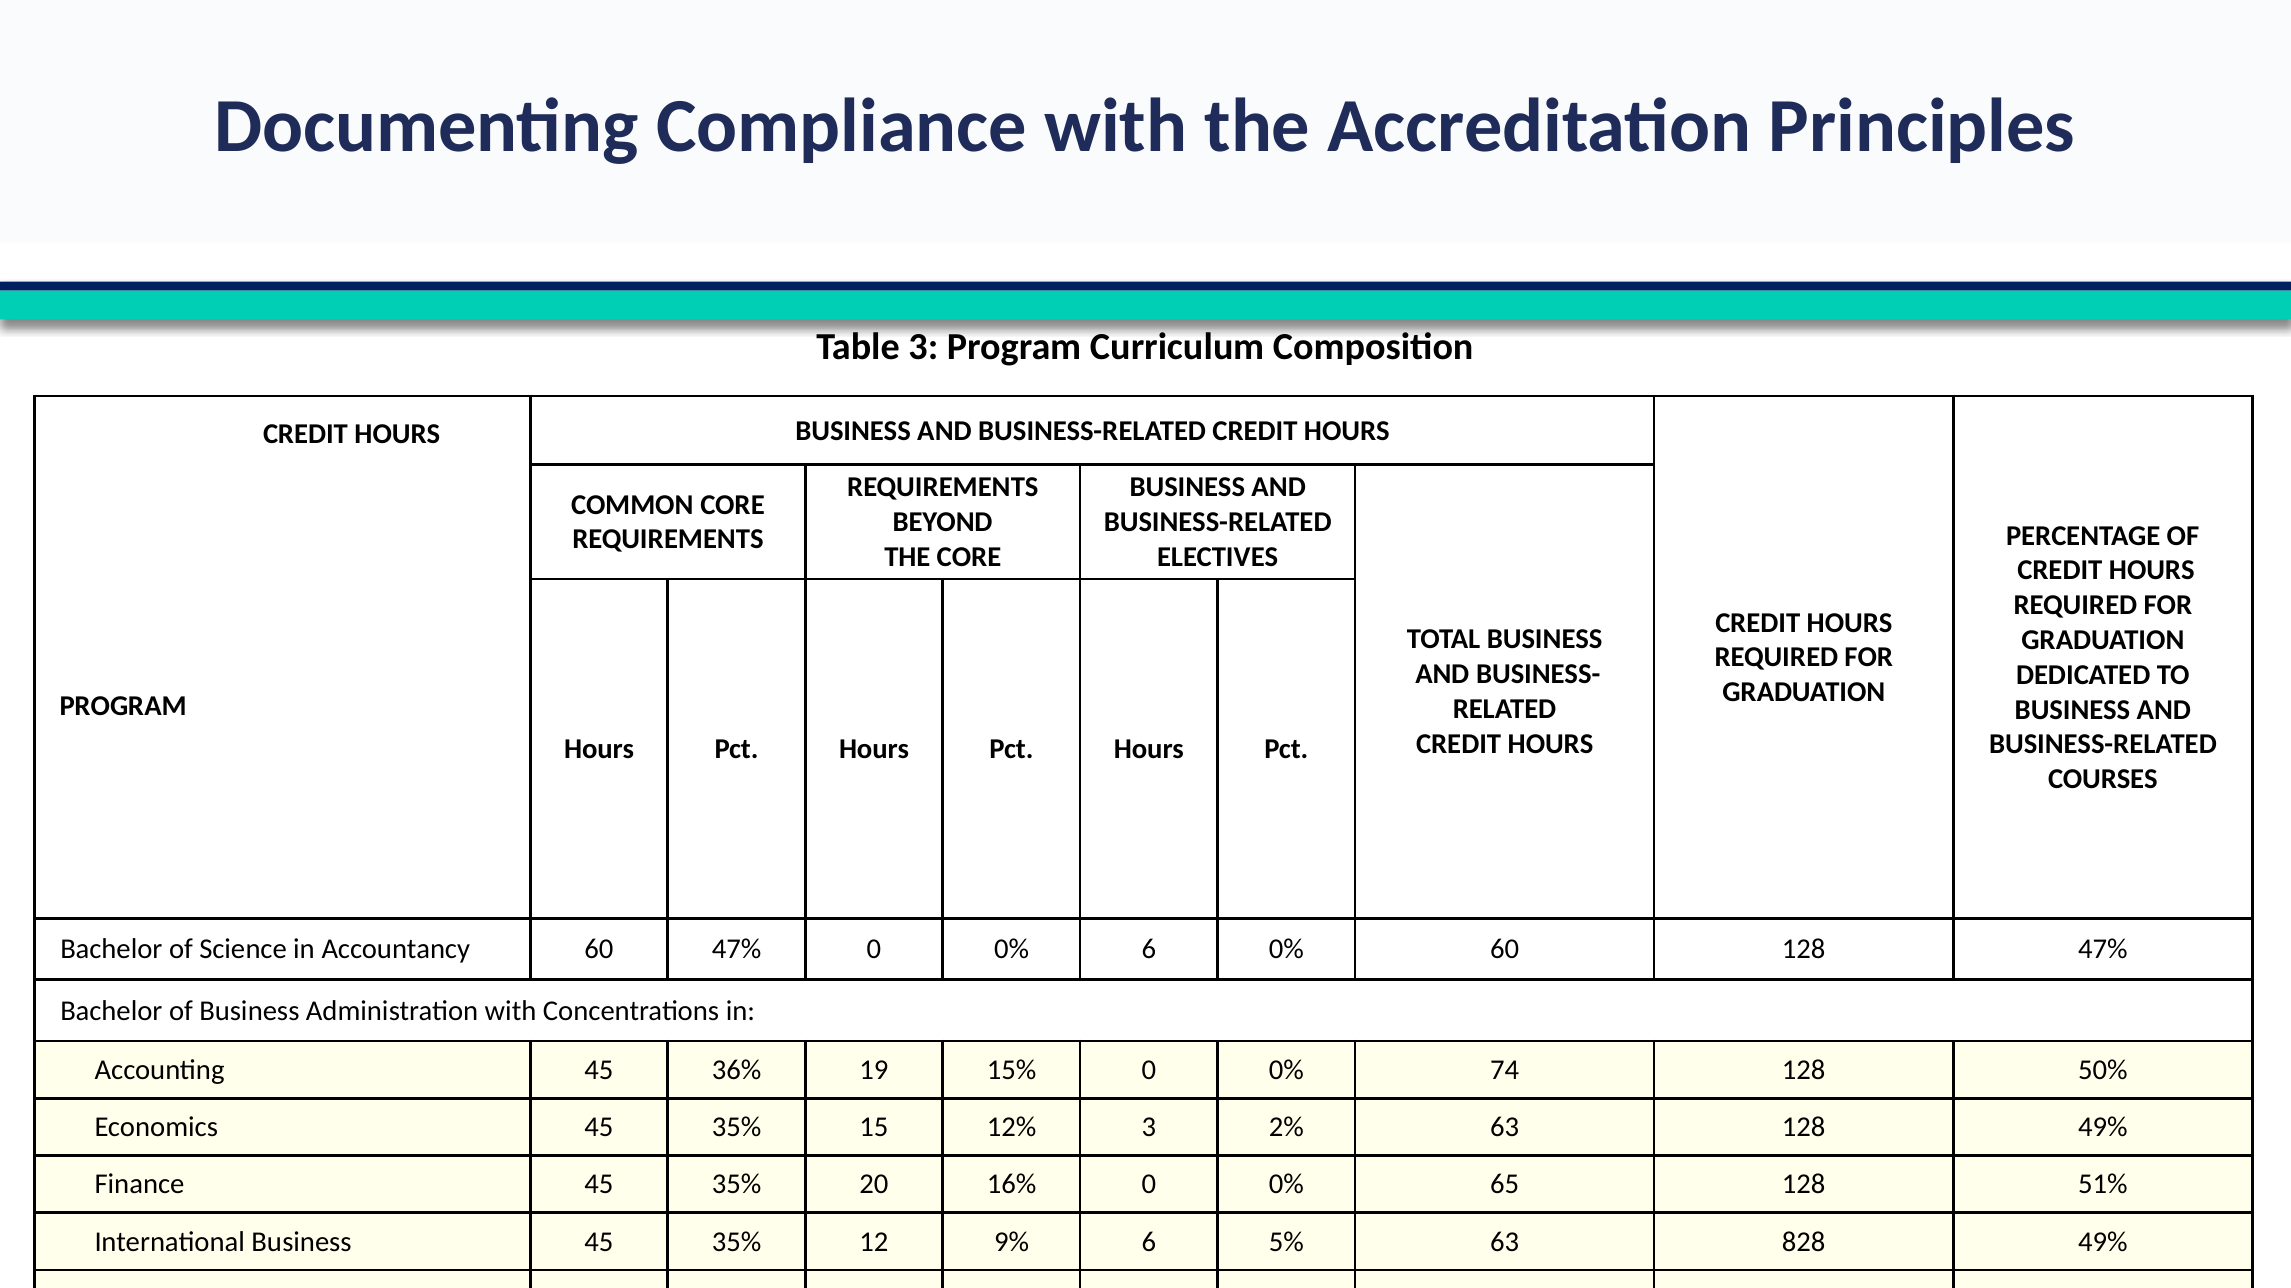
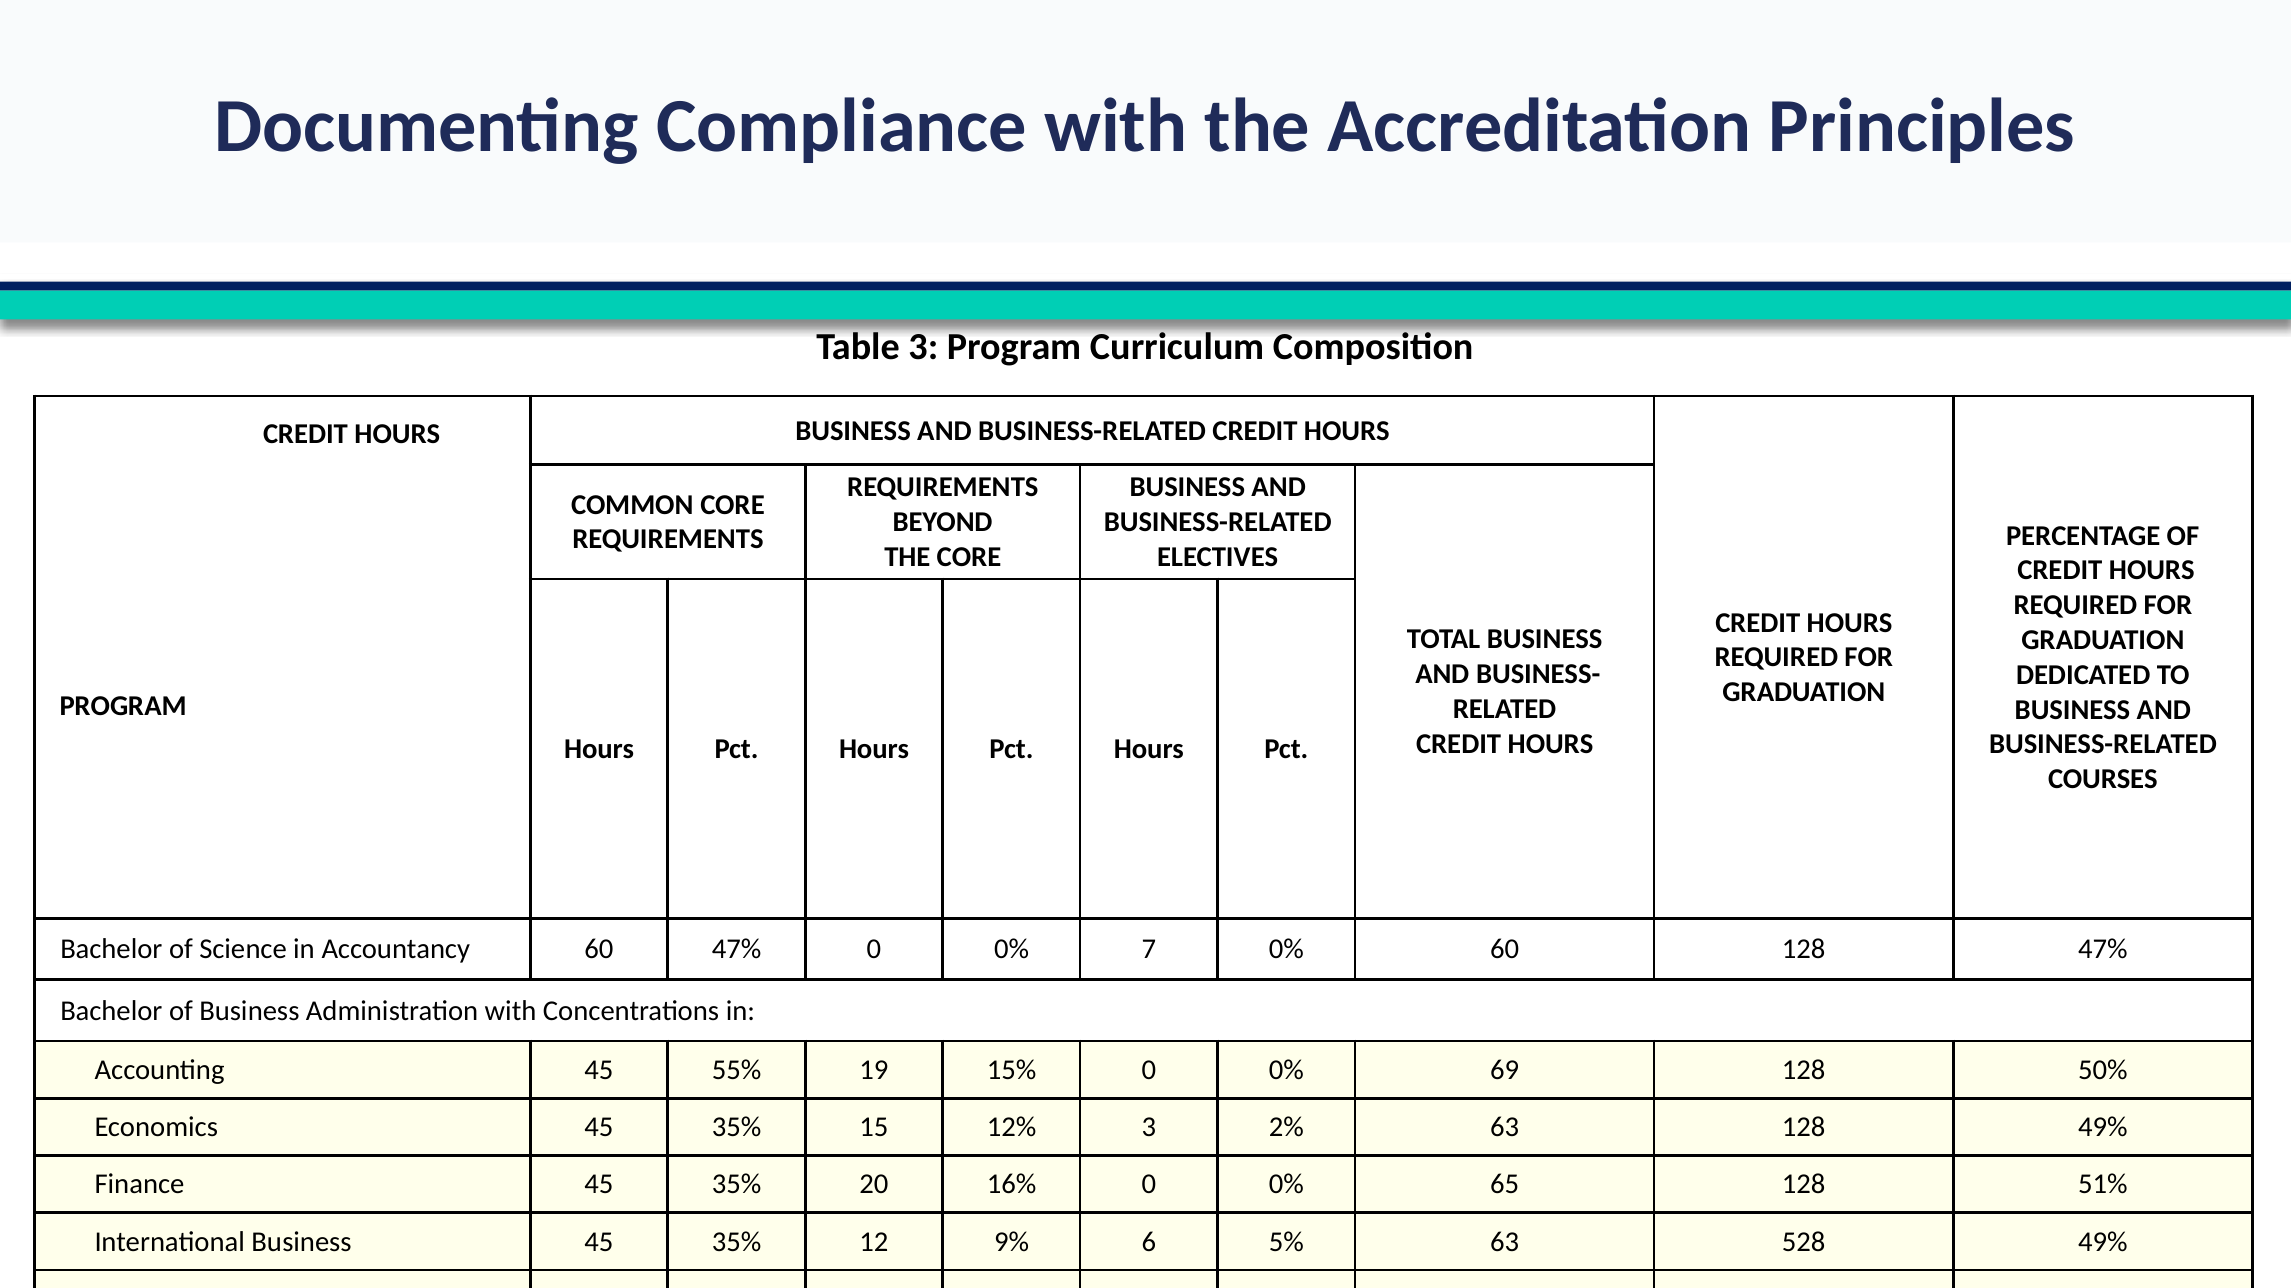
0% 6: 6 -> 7 (1149, 950)
36%: 36% -> 55% (737, 1071)
74: 74 -> 69 (1505, 1071)
828: 828 -> 528 (1804, 1242)
